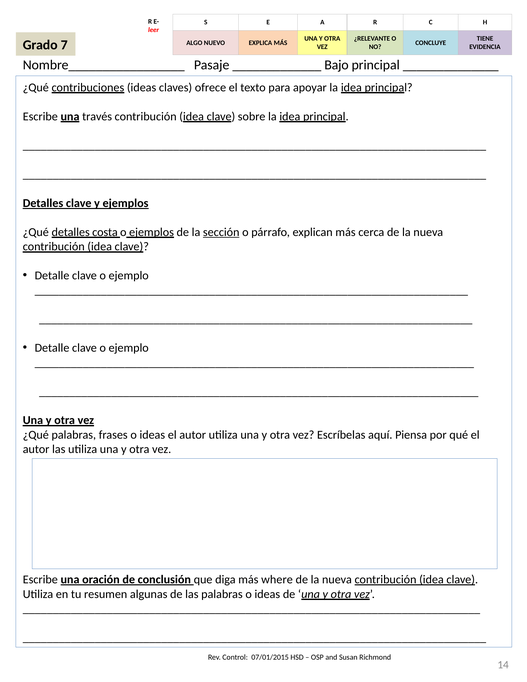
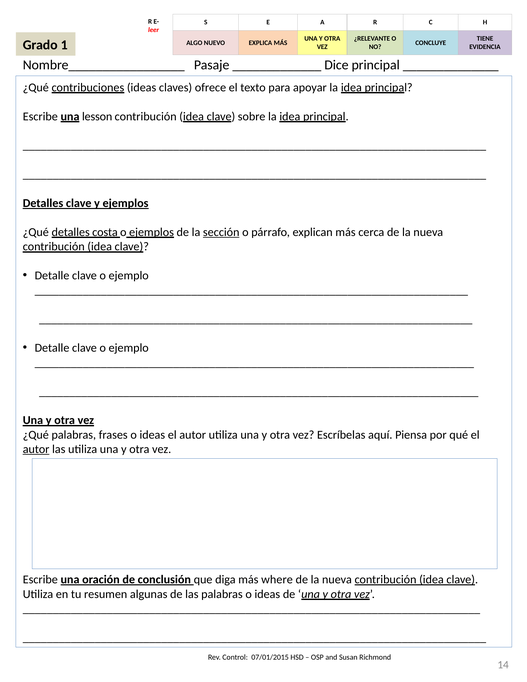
7: 7 -> 1 (64, 45)
Bajo: Bajo -> Dice (336, 65)
través: través -> lesson (97, 116)
autor underline: none -> present (36, 449)
